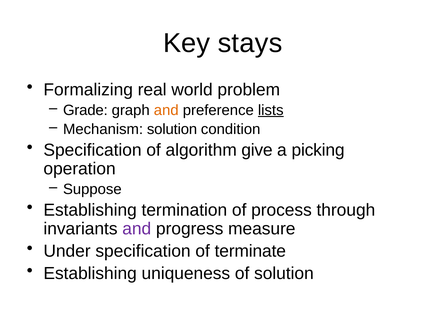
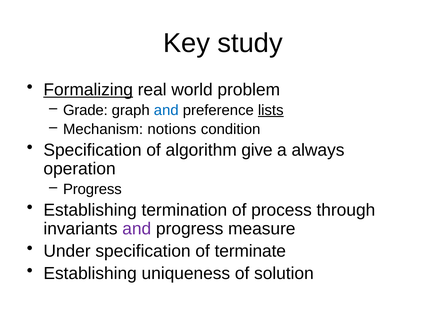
stays: stays -> study (250, 43)
Formalizing underline: none -> present (88, 90)
and colour: orange -> blue (166, 110)
Mechanism solution: solution -> notions (172, 129)
picking: picking -> always (318, 150)
Suppose: Suppose -> Progress (92, 189)
